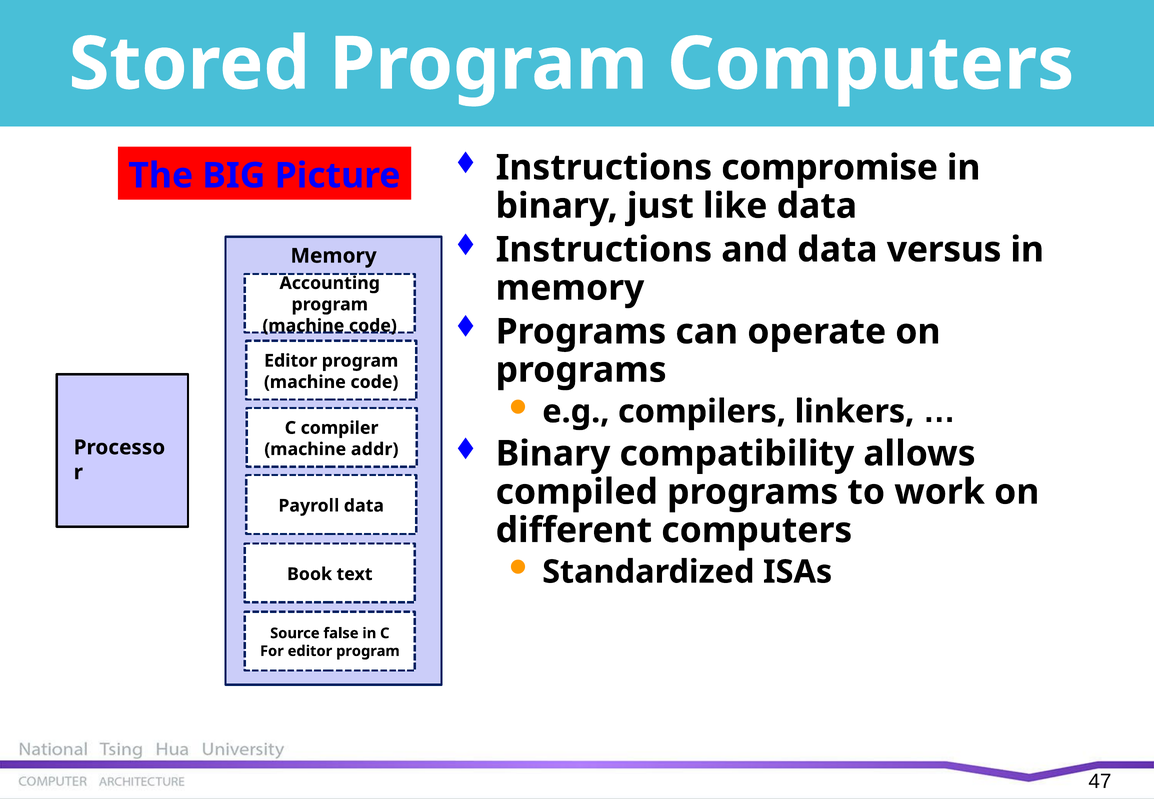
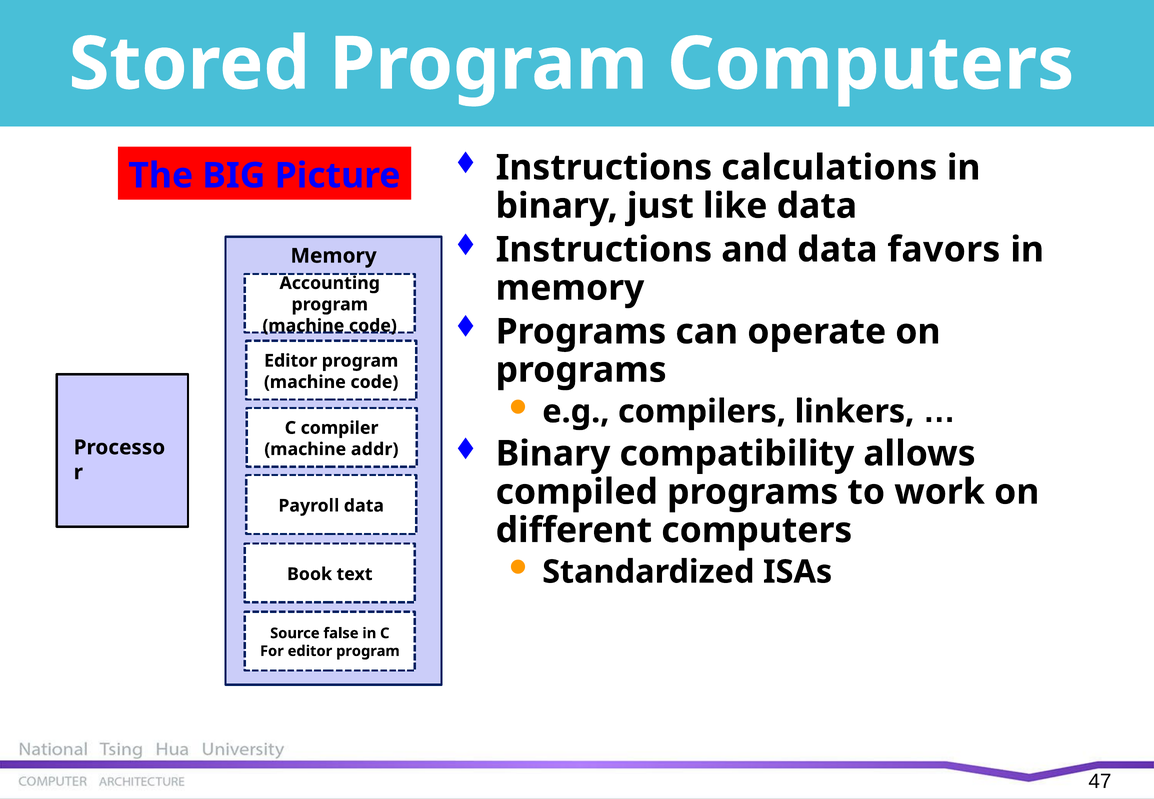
compromise: compromise -> calculations (829, 168)
versus: versus -> favors (944, 250)
